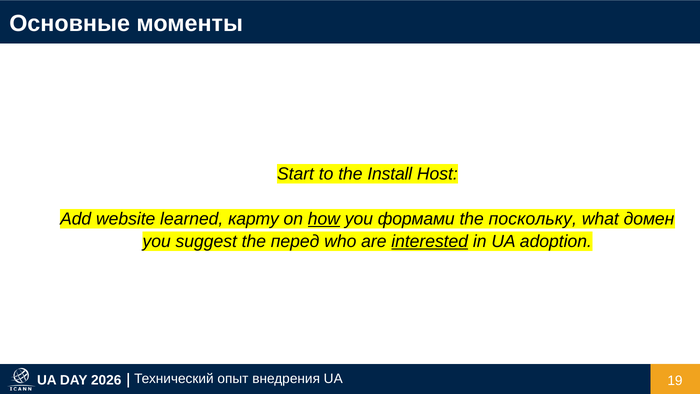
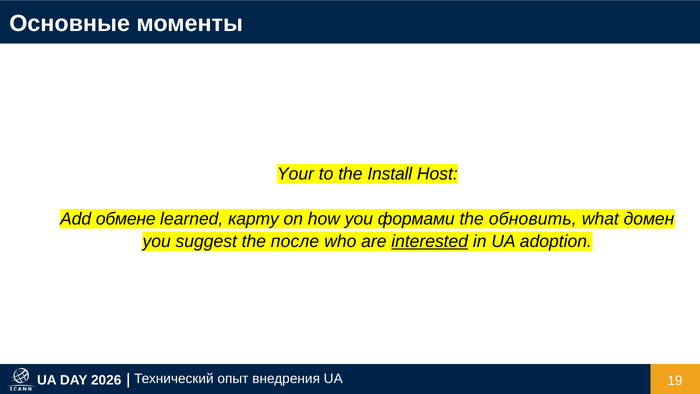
Start: Start -> Your (296, 174)
website: website -> обмене (126, 219)
how underline: present -> none (324, 219)
поскольку: поскольку -> обновить (533, 219)
перед: перед -> после (295, 241)
